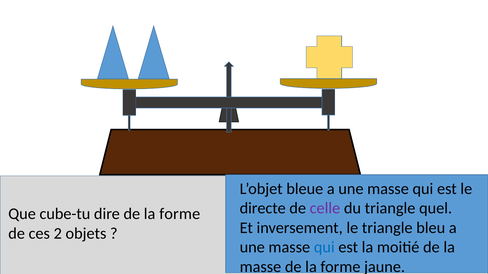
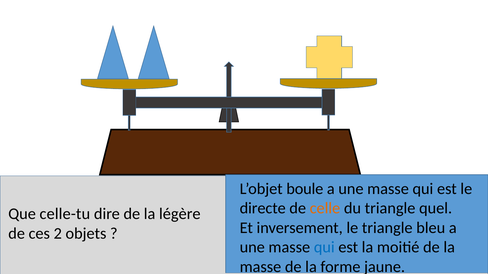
bleue: bleue -> boule (305, 189)
celle colour: purple -> orange (325, 209)
cube-tu: cube-tu -> celle-tu (65, 214)
dire de la forme: forme -> légère (180, 214)
